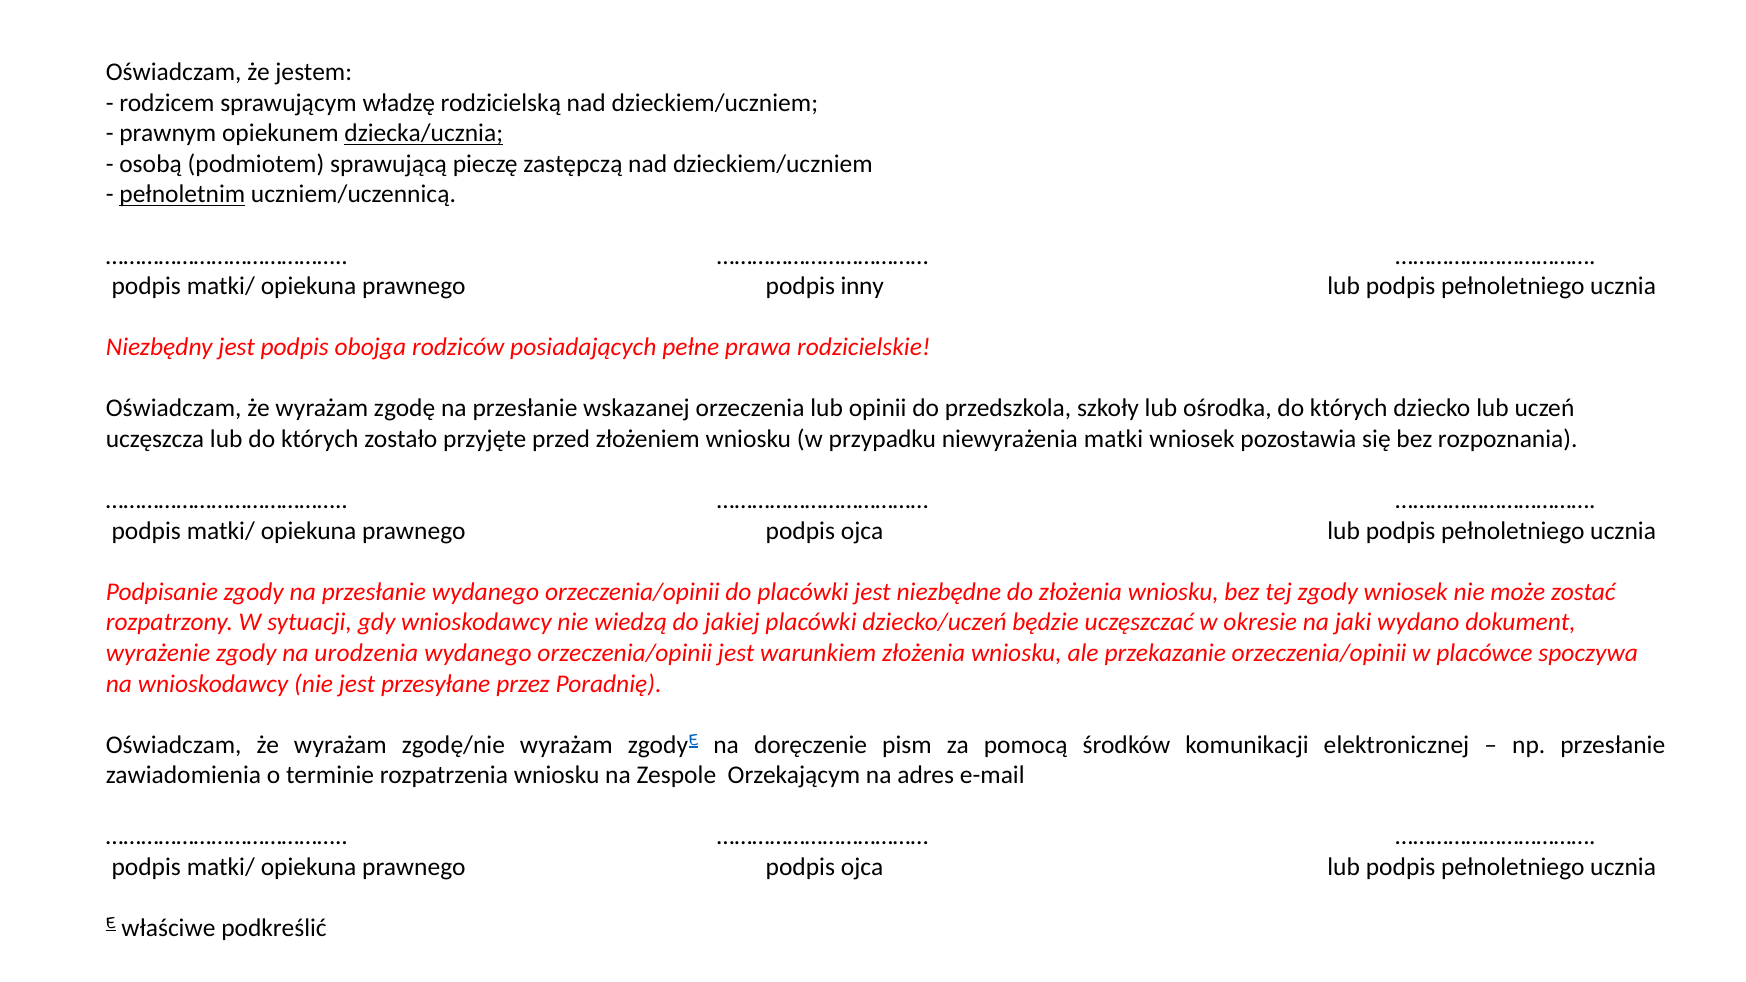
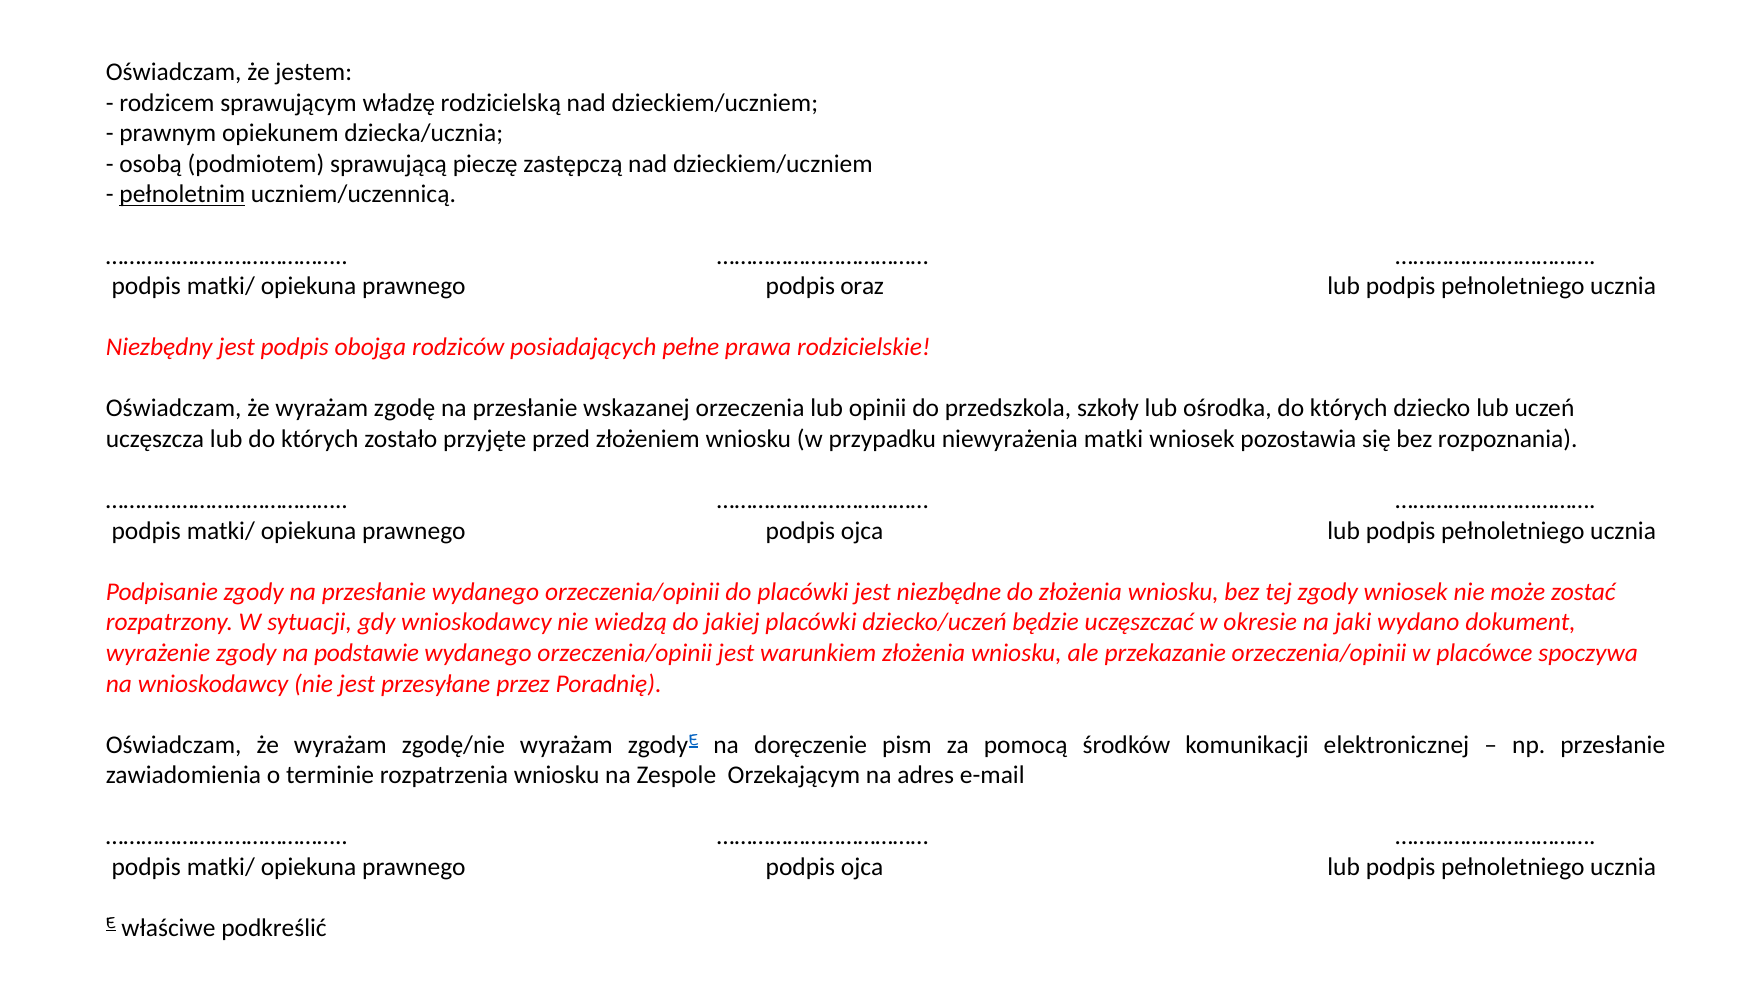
dziecka/ucznia underline: present -> none (424, 133)
inny: inny -> oraz (862, 286)
urodzenia: urodzenia -> podstawie (367, 653)
